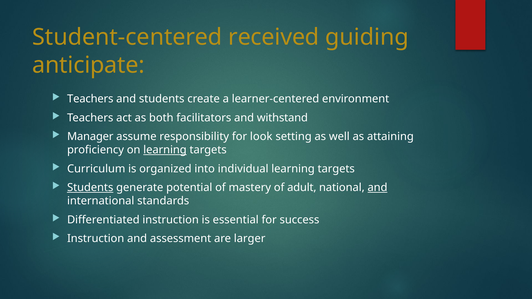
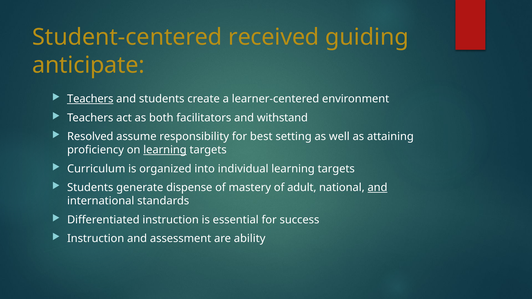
Teachers underline: none -> present (90, 99)
Manager: Manager -> Resolved (90, 137)
look: look -> best (261, 137)
Students underline: present -> none (90, 188)
potential: potential -> dispense (189, 188)
larger: larger -> ability (250, 239)
